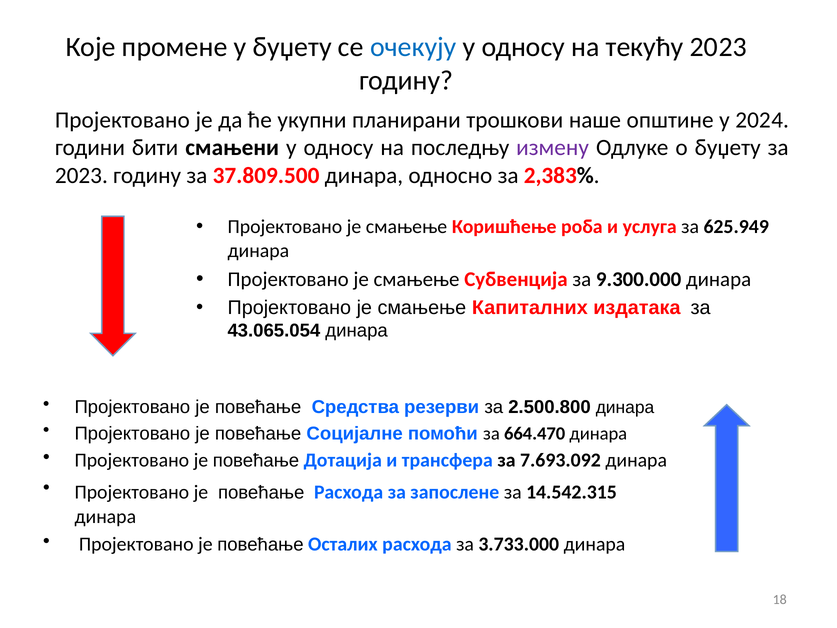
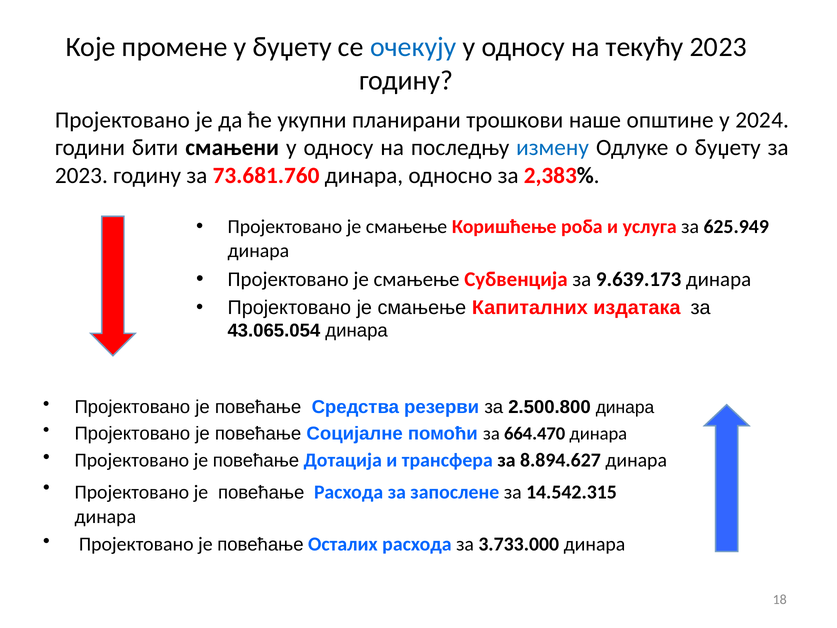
измену colour: purple -> blue (553, 148)
37.809.500: 37.809.500 -> 73.681.760 (266, 176)
9.300.000: 9.300.000 -> 9.639.173 (639, 279)
7.693.092: 7.693.092 -> 8.894.627 (560, 460)
